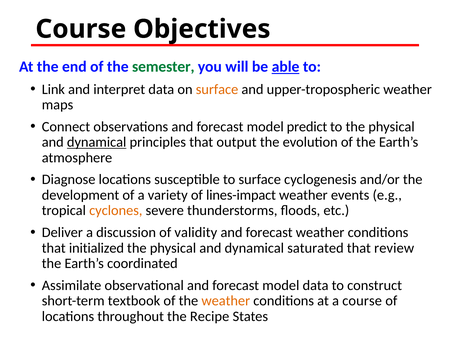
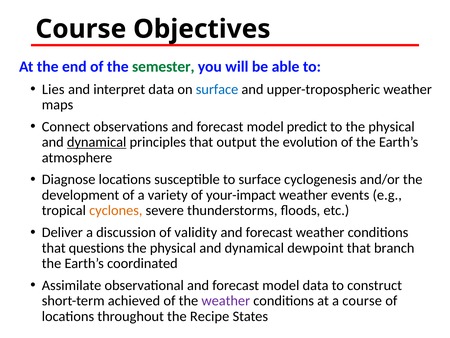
able underline: present -> none (286, 67)
Link: Link -> Lies (53, 89)
surface colour: orange -> blue (217, 89)
lines-impact: lines-impact -> your-impact (241, 195)
initialized: initialized -> questions (96, 248)
saturated: saturated -> dewpoint (315, 248)
review: review -> branch (394, 248)
textbook: textbook -> achieved (134, 300)
weather colour: orange -> purple (226, 300)
